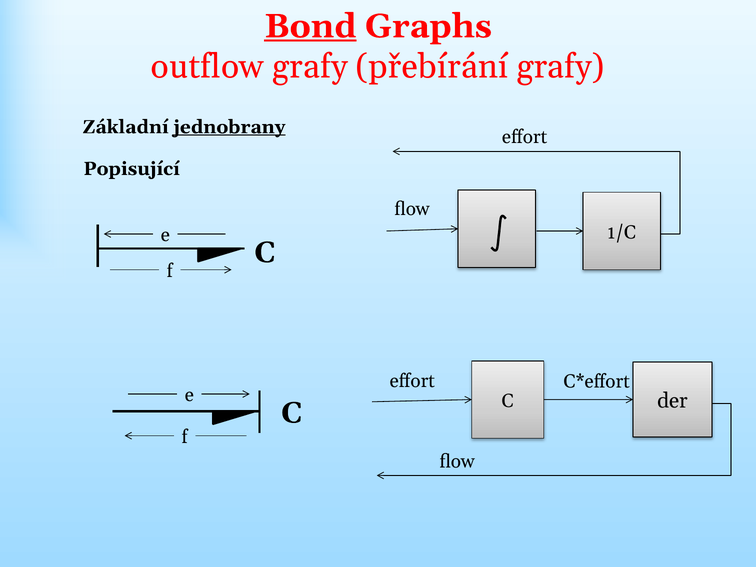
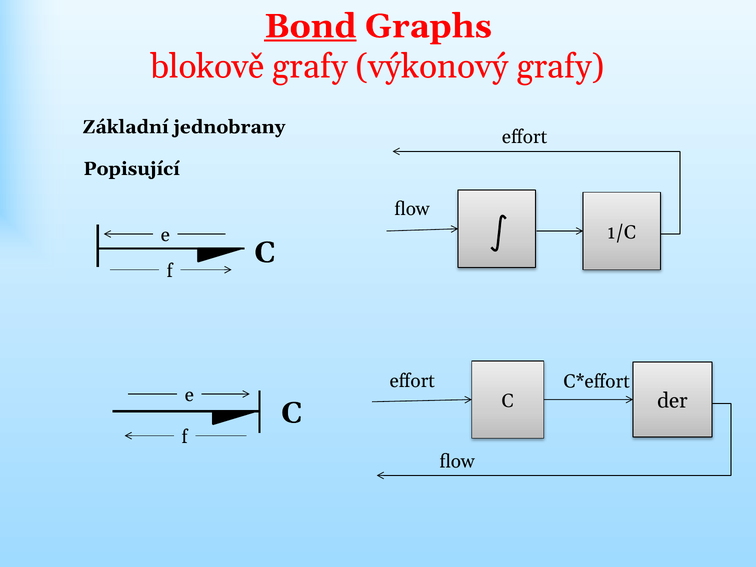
outflow: outflow -> blokově (208, 67)
přebírání: přebírání -> výkonový (432, 67)
jednobrany underline: present -> none (229, 127)
